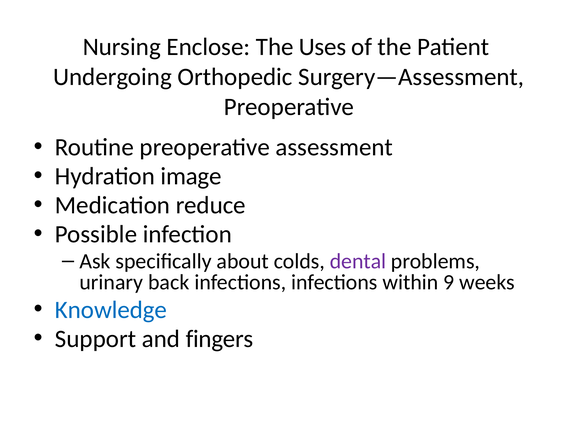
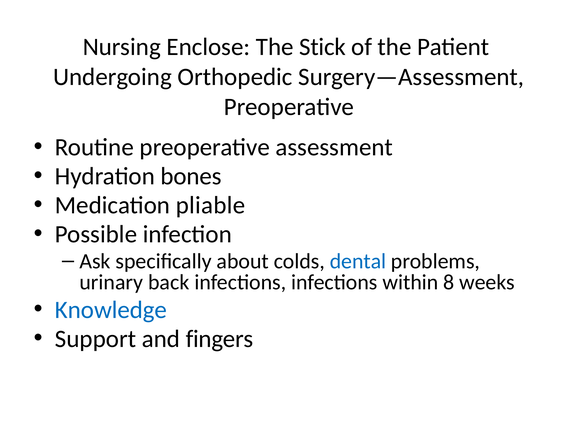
Uses: Uses -> Stick (323, 47)
image: image -> bones (191, 176)
reduce: reduce -> pliable (211, 205)
dental colour: purple -> blue (358, 262)
9: 9 -> 8 (449, 283)
